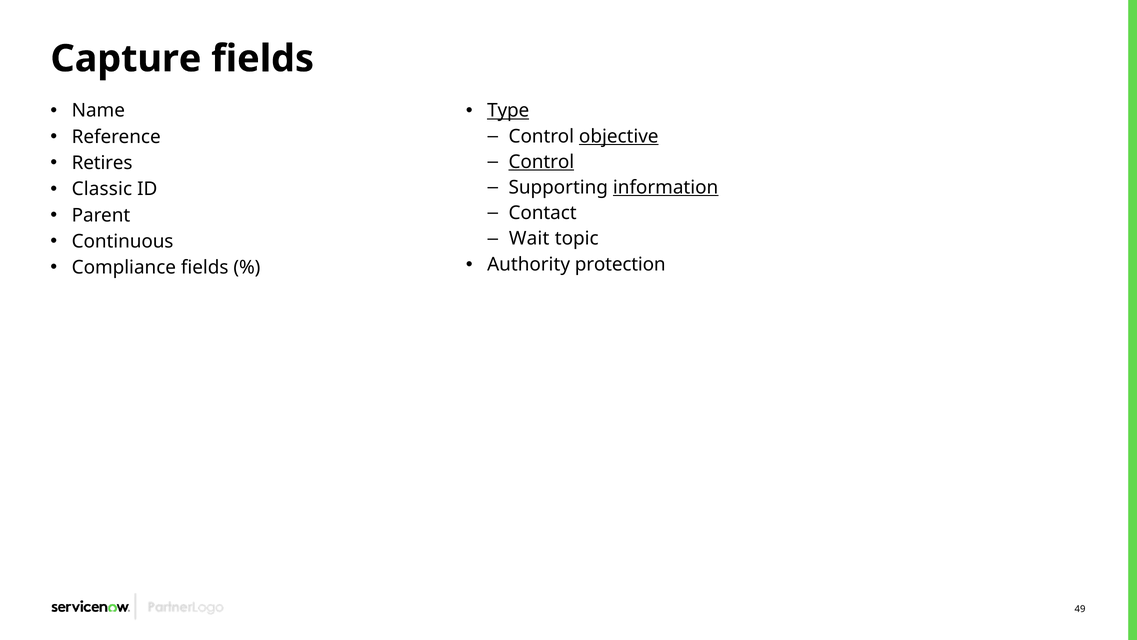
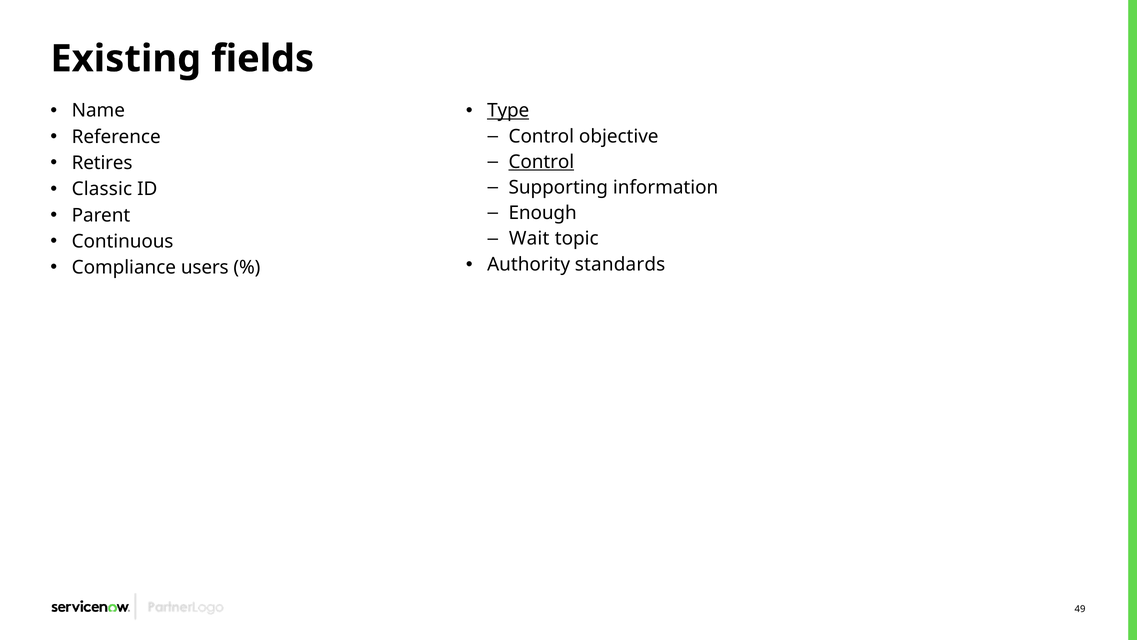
Capture: Capture -> Existing (126, 59)
objective underline: present -> none (619, 136)
information underline: present -> none (666, 187)
Contact: Contact -> Enough (543, 213)
protection: protection -> standards (620, 265)
Compliance fields: fields -> users (205, 267)
